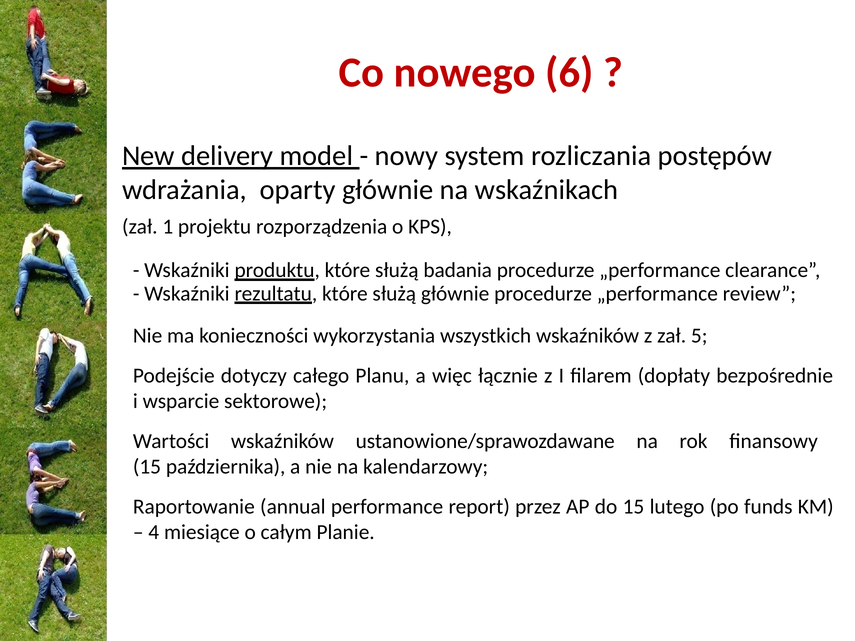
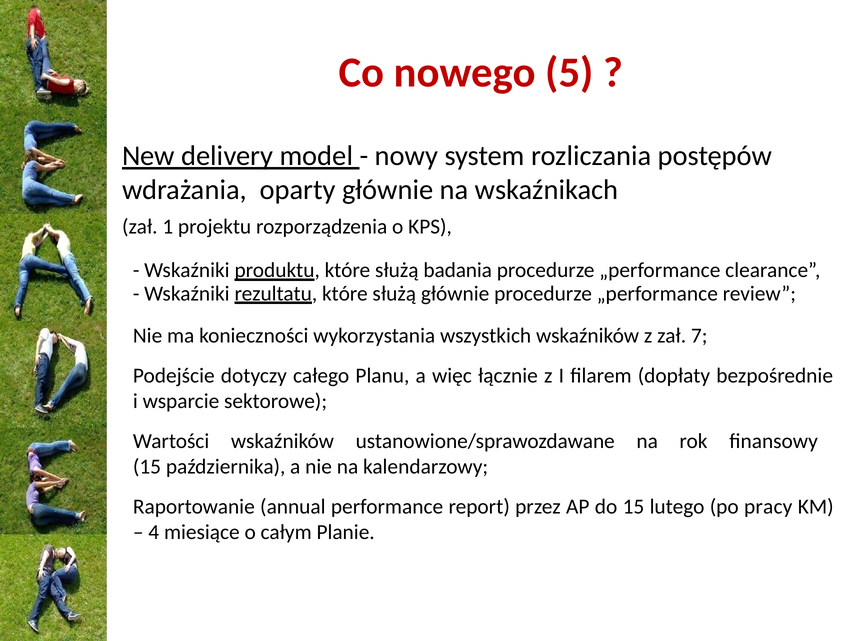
6: 6 -> 5 (569, 73)
5: 5 -> 7 (699, 336)
funds: funds -> pracy (768, 507)
